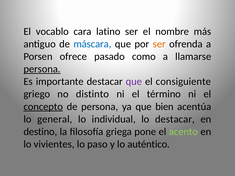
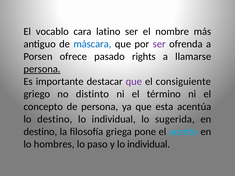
ser colour: orange -> purple (159, 44)
como: como -> rights (144, 57)
concepto underline: present -> none (43, 107)
bien: bien -> esta (164, 107)
lo general: general -> destino (55, 119)
lo destacar: destacar -> sugerida (175, 119)
acento colour: light green -> light blue (183, 132)
vivientes: vivientes -> hombres (54, 144)
y lo auténtico: auténtico -> individual (149, 144)
